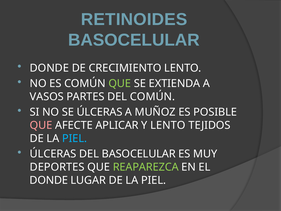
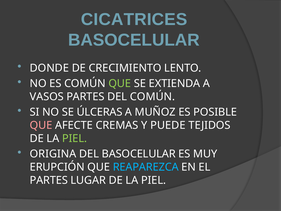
RETINOIDES: RETINOIDES -> CICATRICES (134, 19)
APLICAR: APLICAR -> CREMAS (117, 125)
Y LENTO: LENTO -> PUEDE (168, 125)
PIEL colour: light blue -> light green (75, 138)
ÚLCERAS: ÚLCERAS -> ORIGINA (53, 154)
DEPORTES: DEPORTES -> ERUPCIÓN (57, 167)
REAPAREZCA colour: light green -> light blue (146, 167)
DONDE: DONDE -> PARTES (49, 180)
